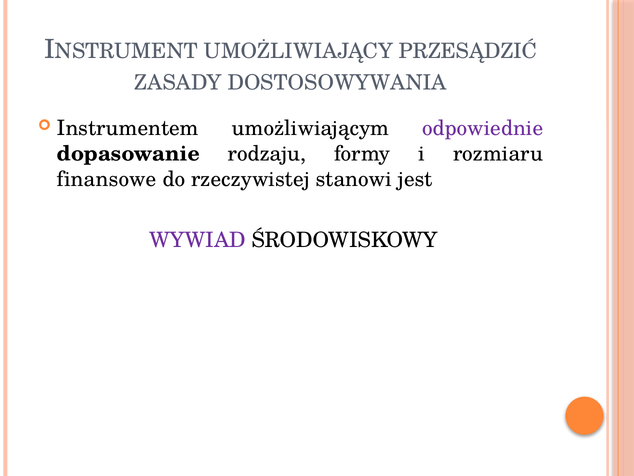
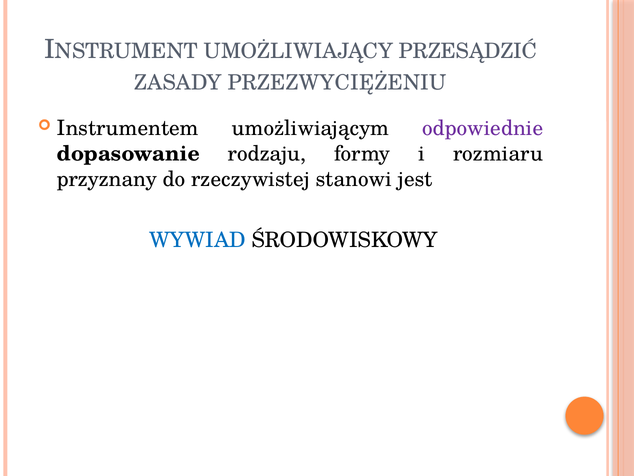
DOSTOSOWYWANIA: DOSTOSOWYWANIA -> PRZEZWYCIĘŻENIU (337, 83)
finansowe: finansowe -> przyznany (107, 179)
WYWIAD colour: purple -> blue (197, 240)
